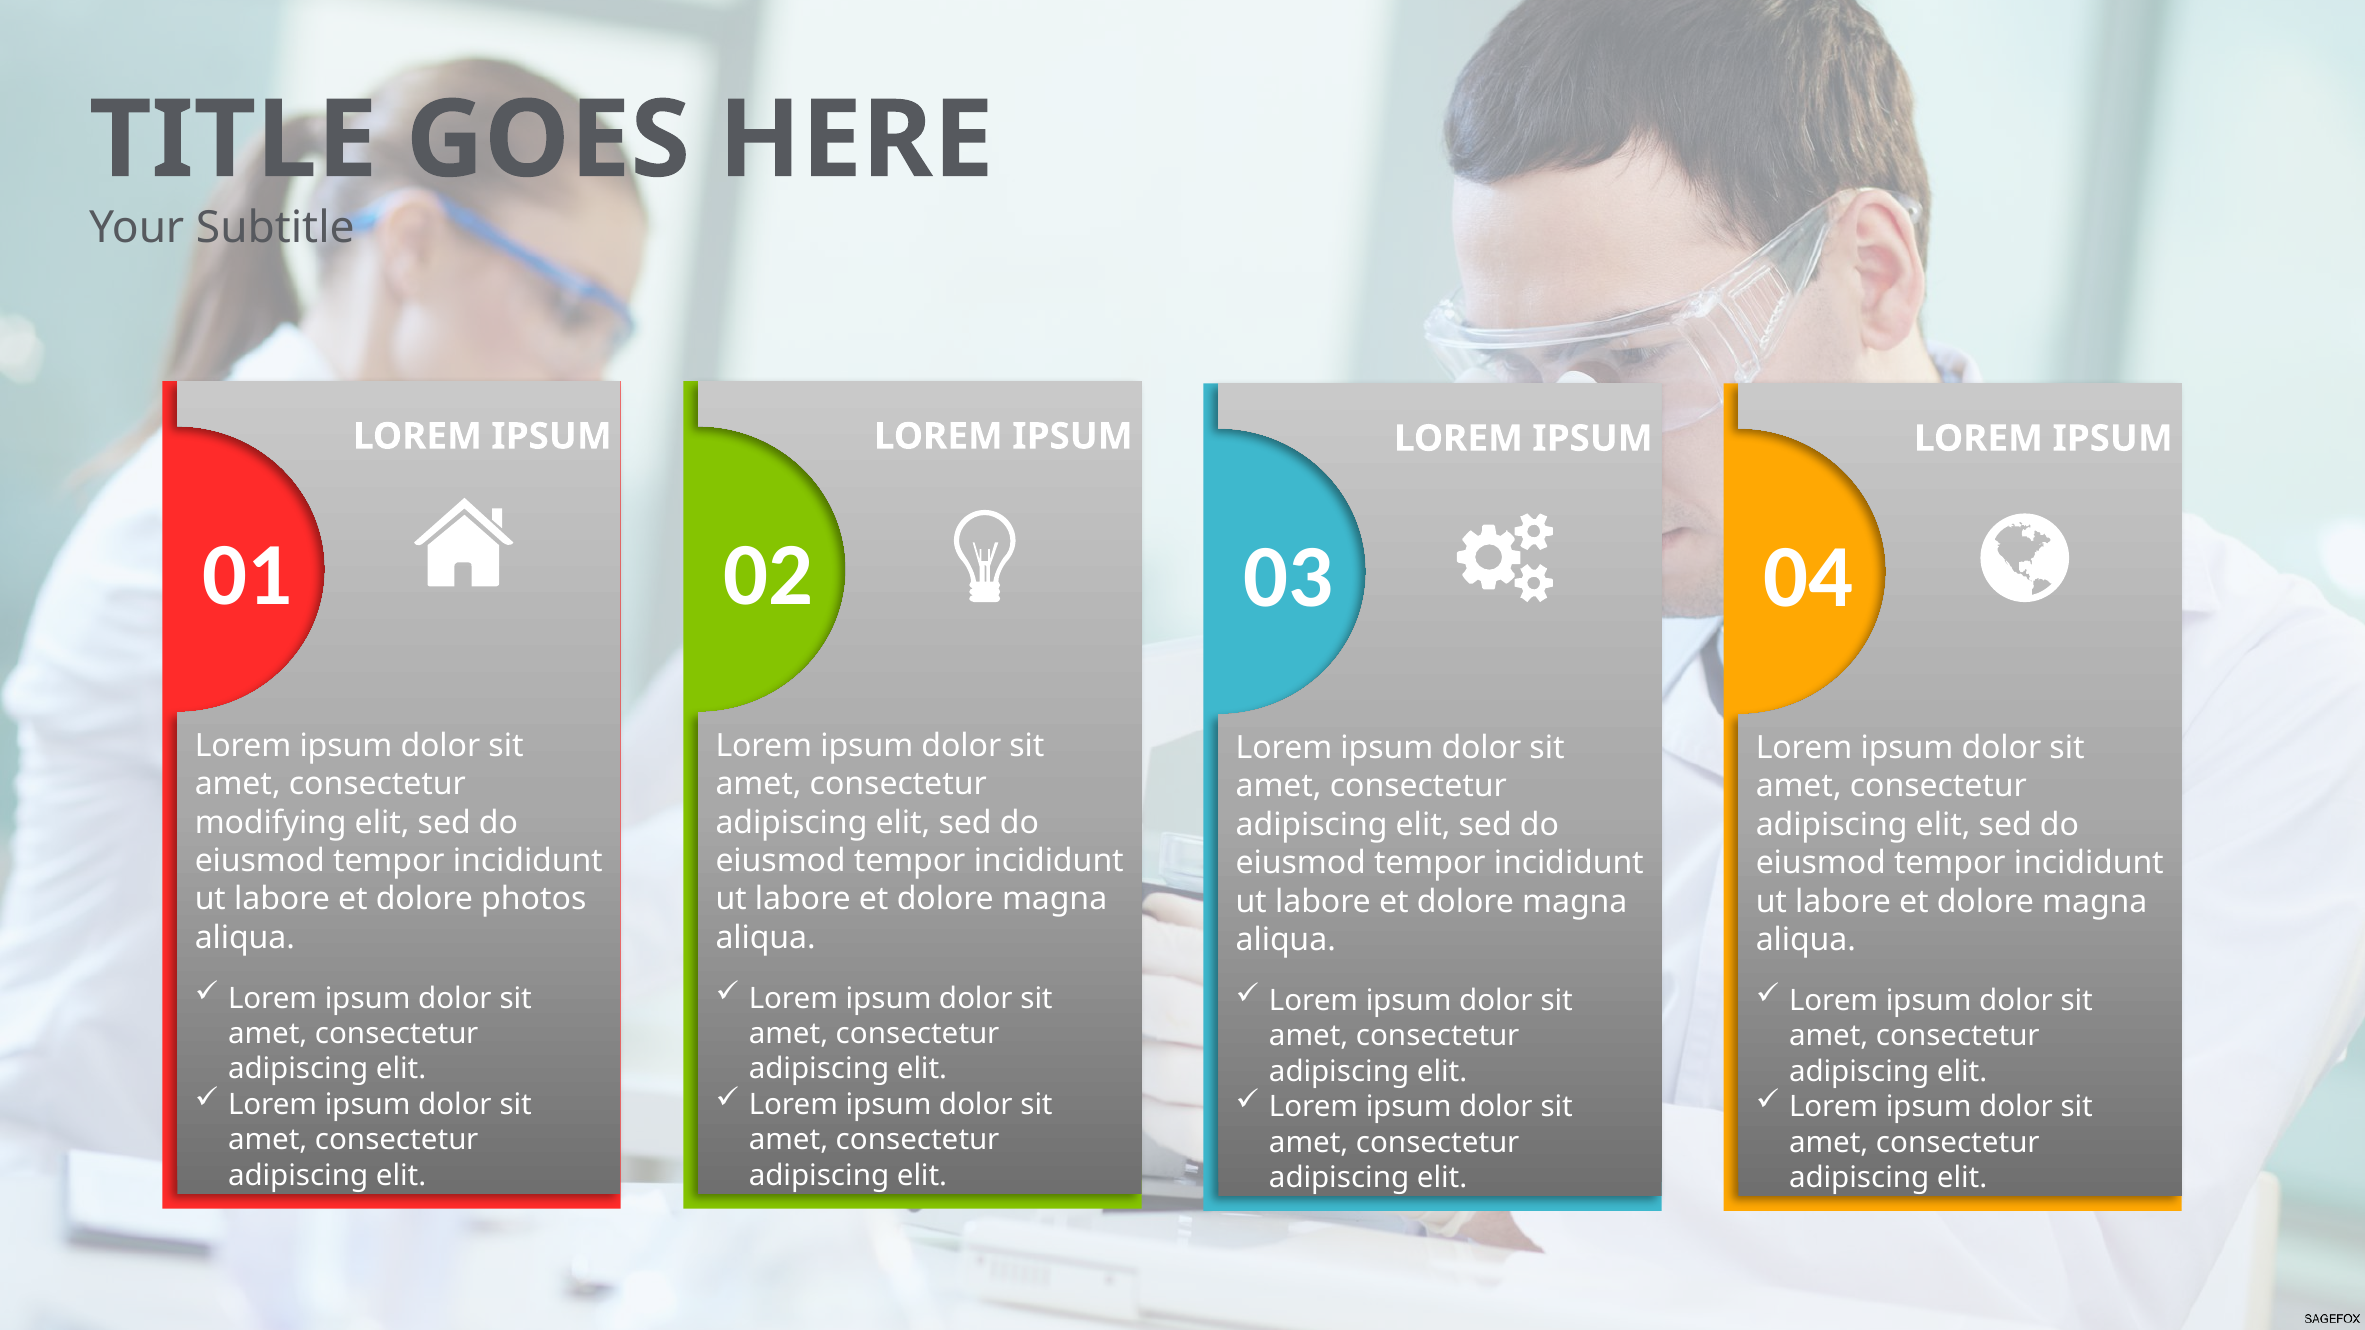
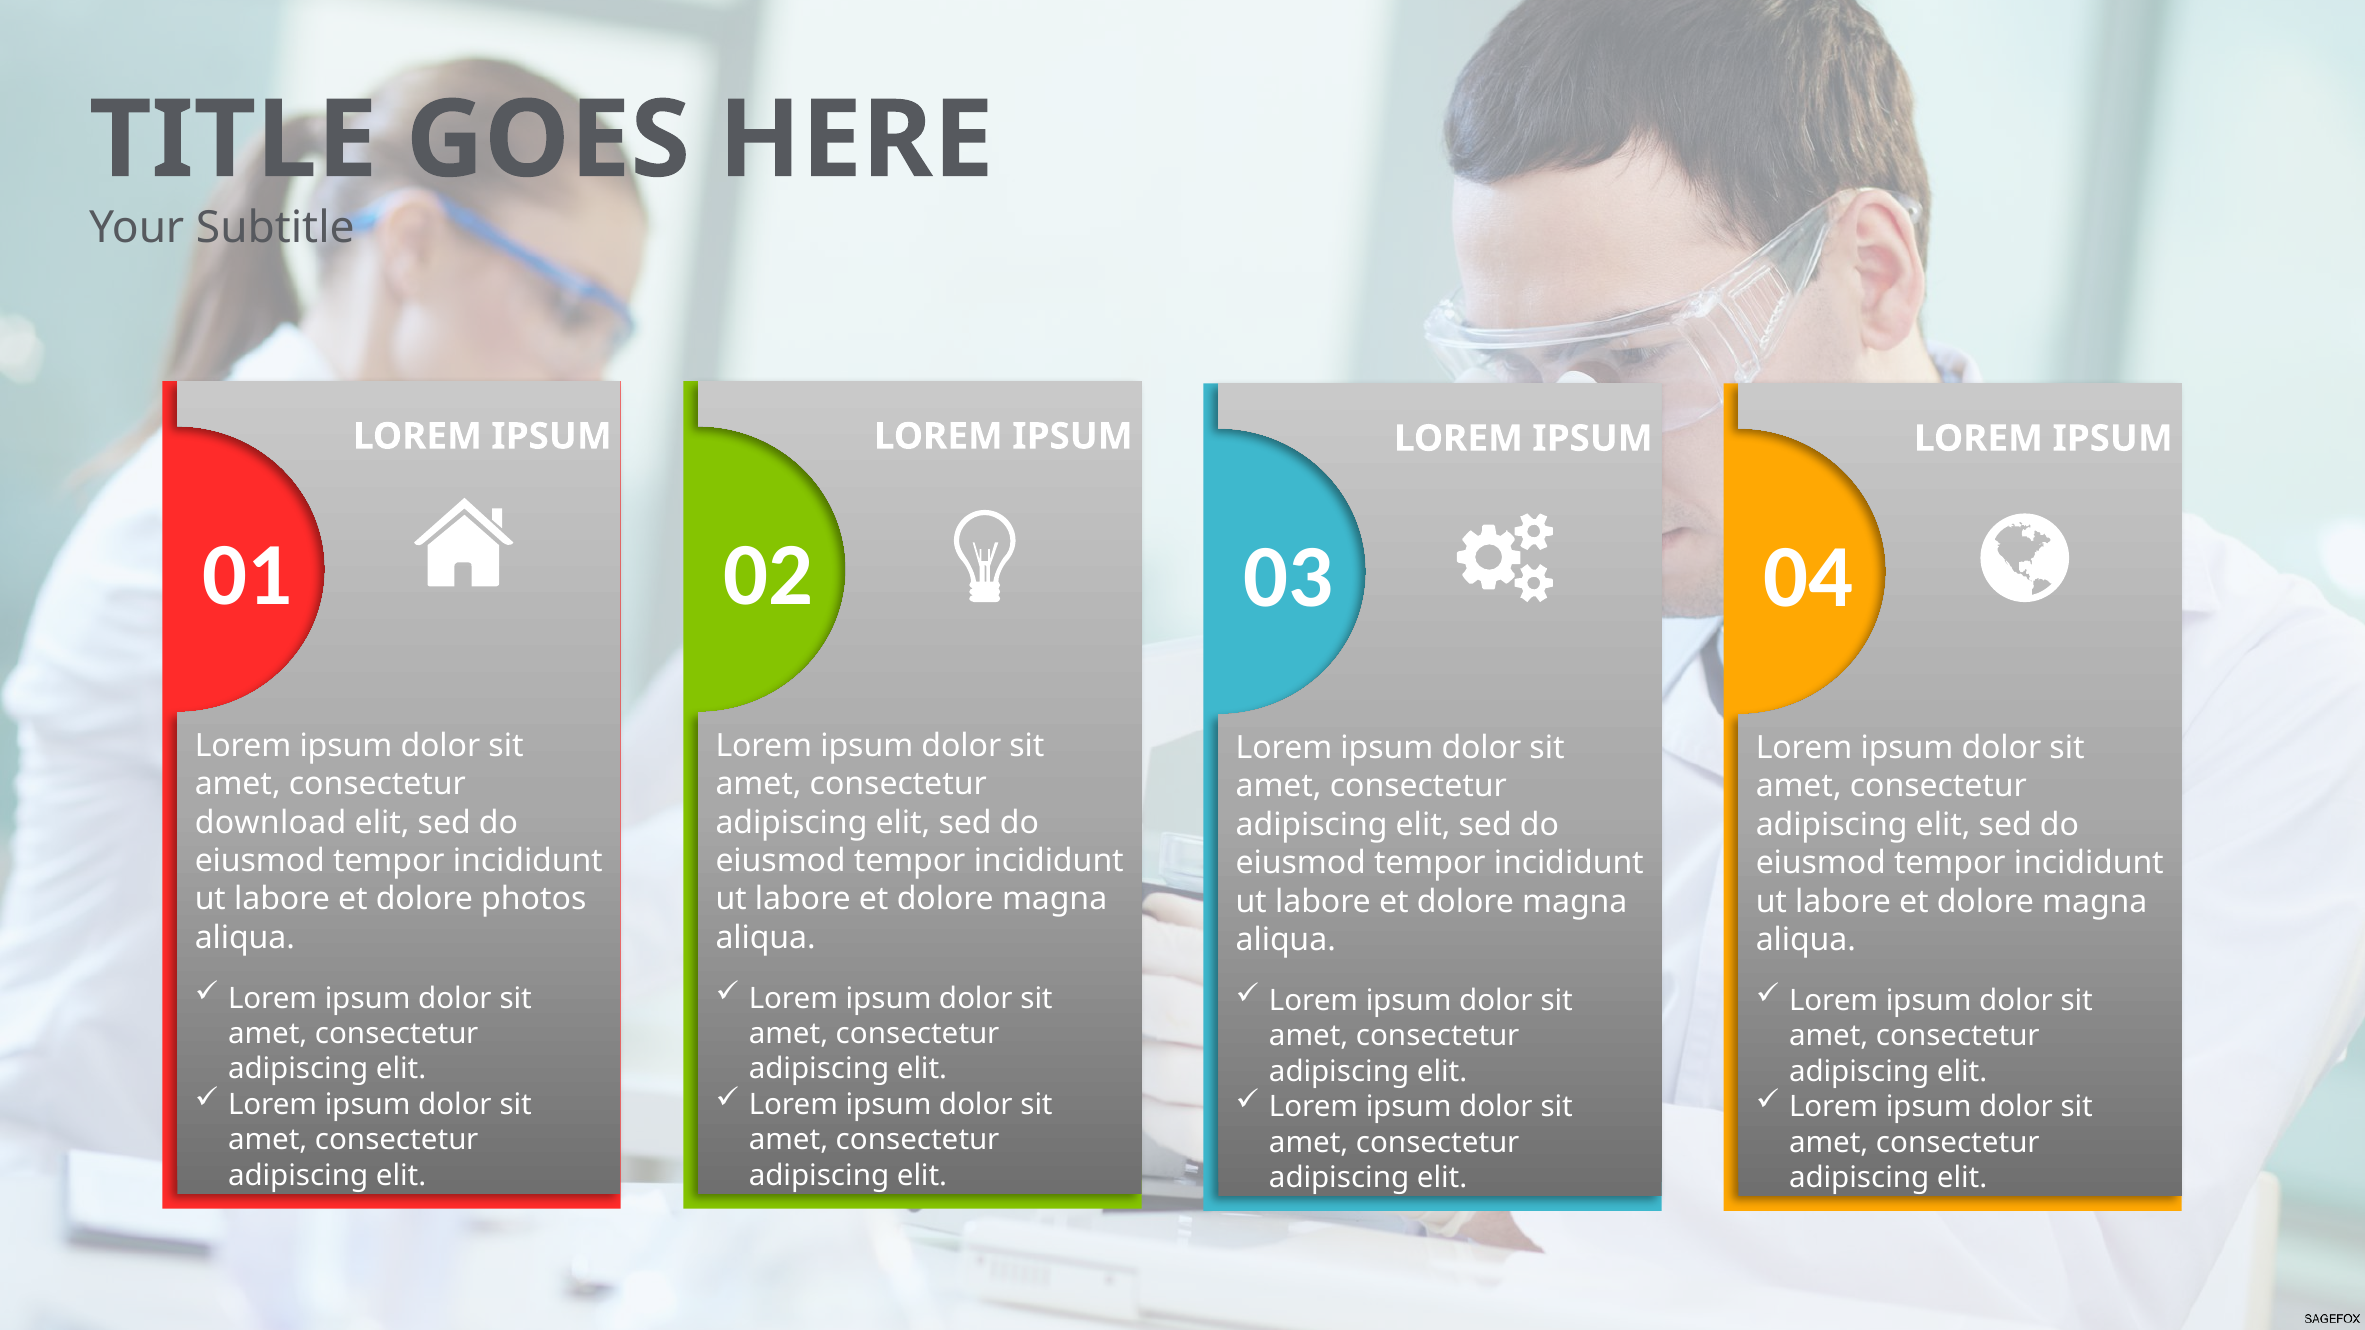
modifying: modifying -> download (271, 823)
